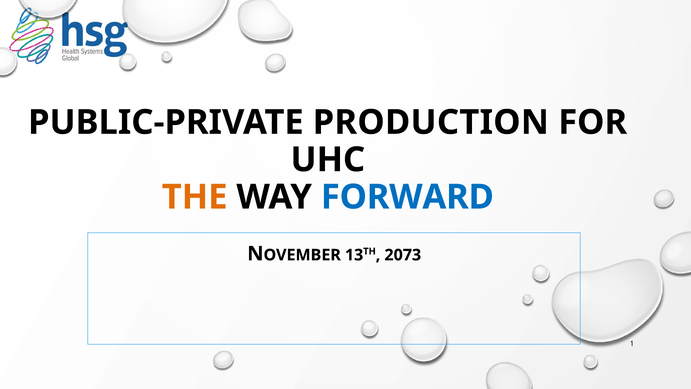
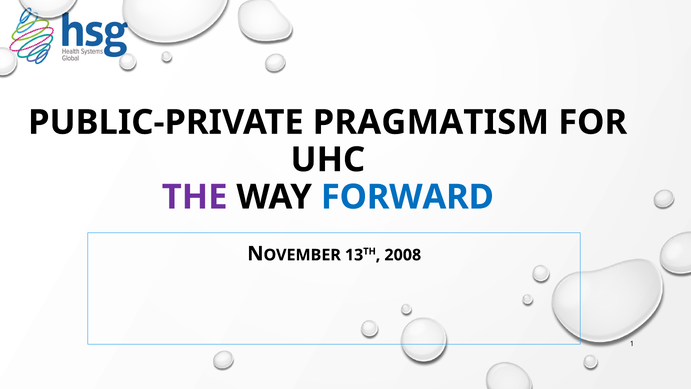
PRODUCTION: PRODUCTION -> PRAGMATISM (431, 122)
THE colour: orange -> purple (195, 197)
2073: 2073 -> 2008 (403, 255)
